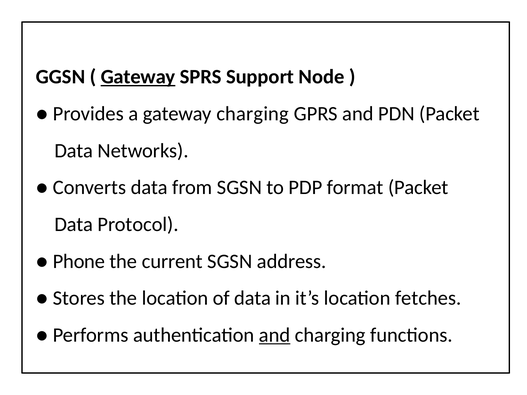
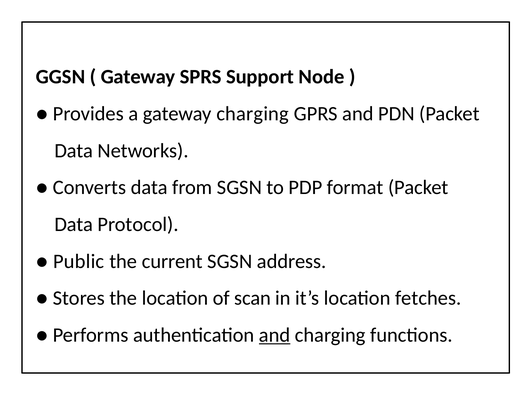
Gateway underline: present -> none (138, 77)
Phone: Phone -> Public (79, 261)
of data: data -> scan (253, 298)
